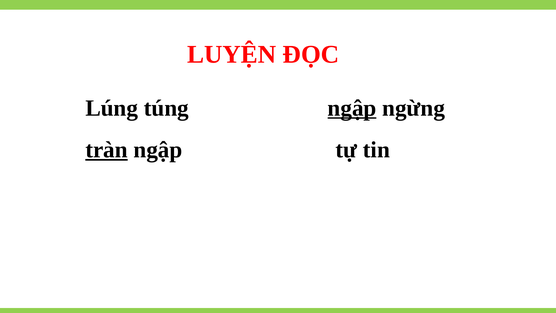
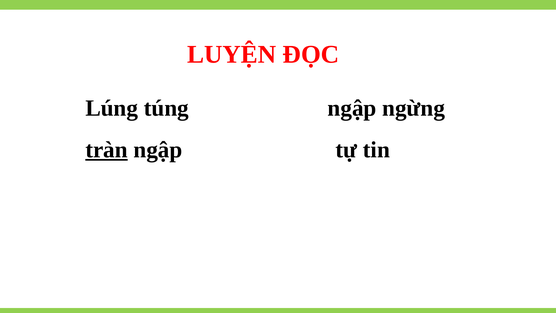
ngập underline: present -> none (352, 108)
